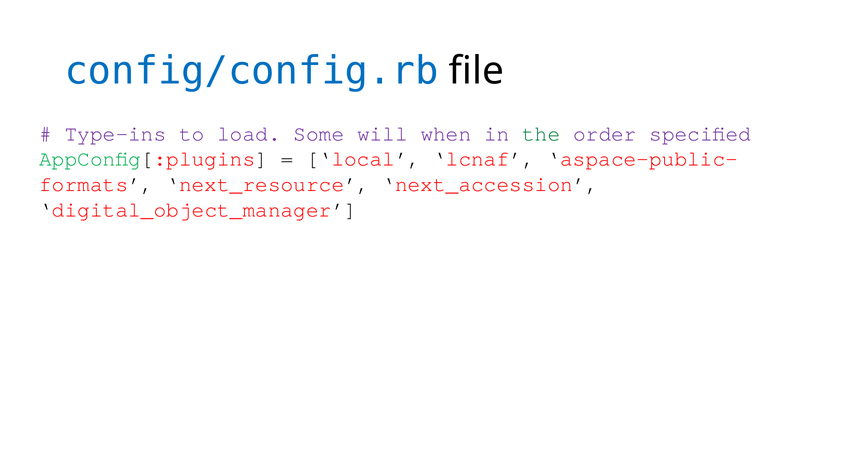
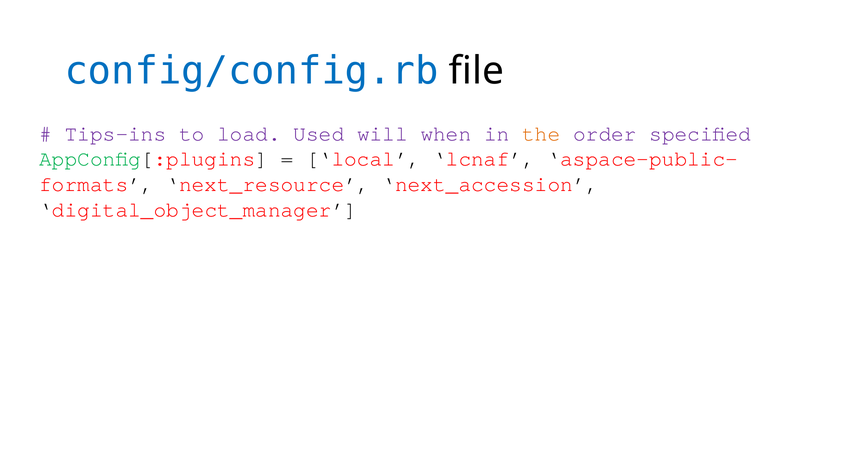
Type-ins: Type-ins -> Tips-ins (116, 134)
Some: Some -> Used (319, 134)
the colour: green -> orange (541, 134)
